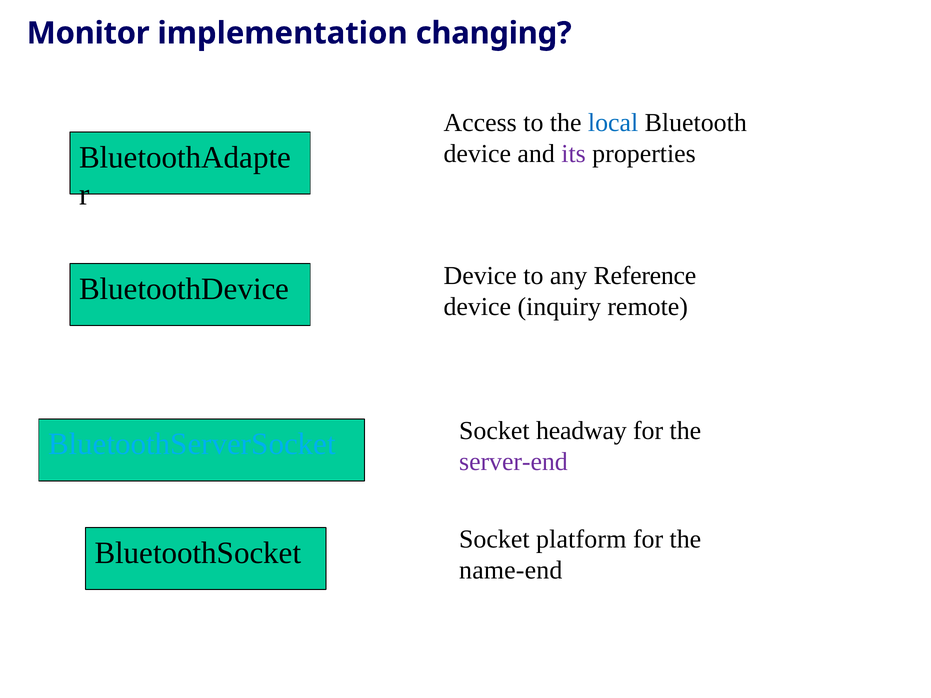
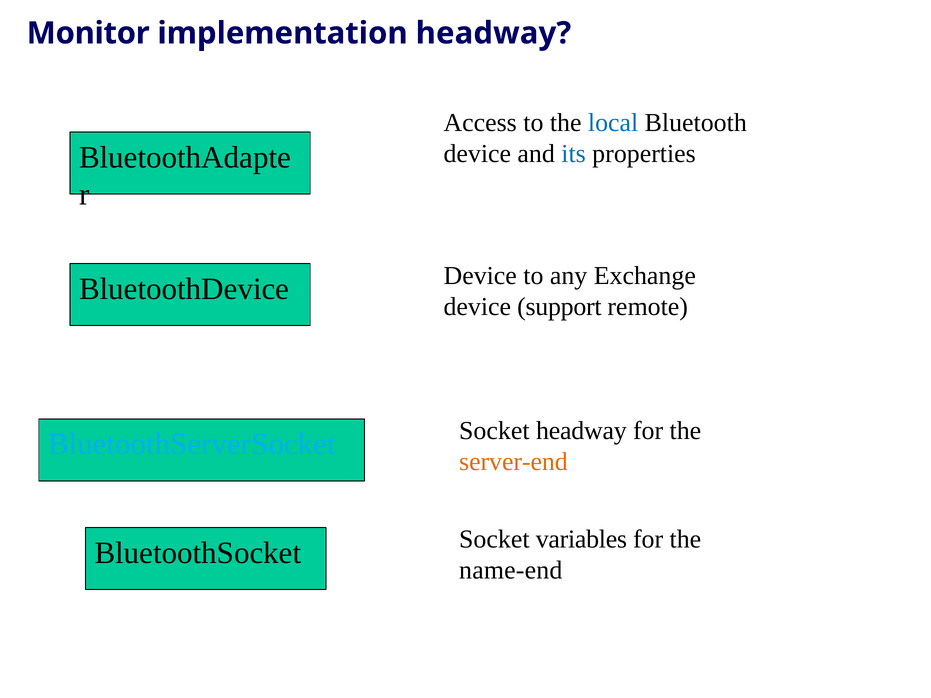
implementation changing: changing -> headway (493, 33)
its colour: purple -> blue (574, 154)
Reference: Reference -> Exchange (645, 276)
inquiry: inquiry -> support (559, 307)
server-end colour: purple -> orange (513, 462)
platform: platform -> variables (581, 539)
